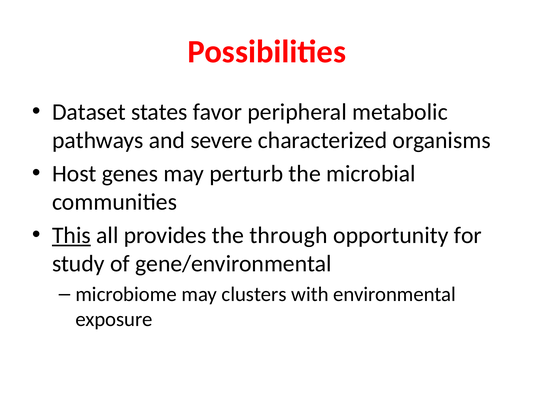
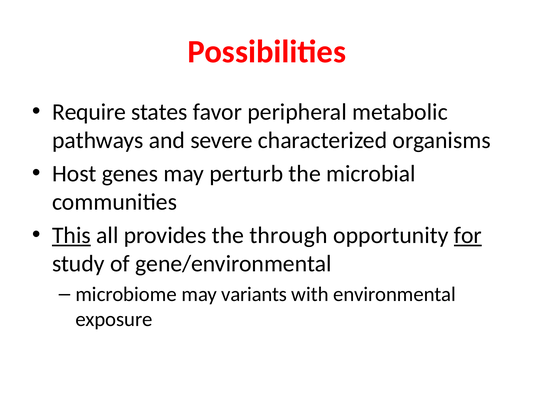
Dataset: Dataset -> Require (89, 112)
for underline: none -> present (468, 236)
clusters: clusters -> variants (254, 295)
